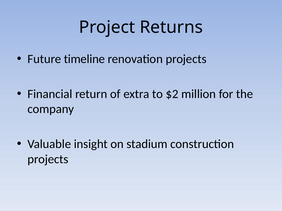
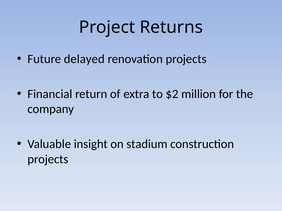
timeline: timeline -> delayed (84, 59)
